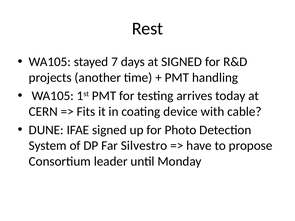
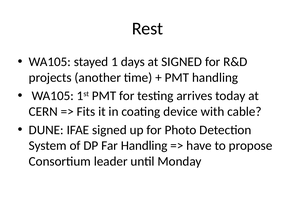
7: 7 -> 1 (115, 62)
Far Silvestro: Silvestro -> Handling (144, 146)
